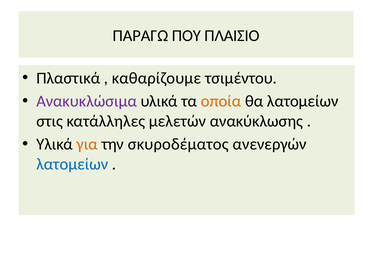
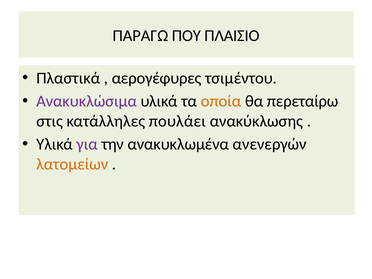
καθαρίζουμε: καθαρίζουμε -> αερογέφυρες (157, 78)
θα λατομείων: λατομείων -> περεταίρω (303, 101)
μελετών: μελετών -> πουλάει (177, 121)
για colour: orange -> purple (87, 144)
σκυροδέματος: σκυροδέματος -> ανακυκλωμένα (178, 144)
λατομείων colour: blue -> orange (72, 164)
